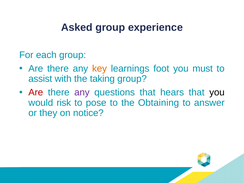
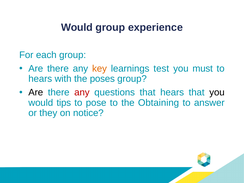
Asked: Asked -> Would (77, 27)
foot: foot -> test (161, 69)
assist: assist -> hears (40, 79)
taking: taking -> poses (102, 79)
Are colour: red -> black (36, 92)
any colour: purple -> red (82, 92)
risk: risk -> tips (64, 103)
